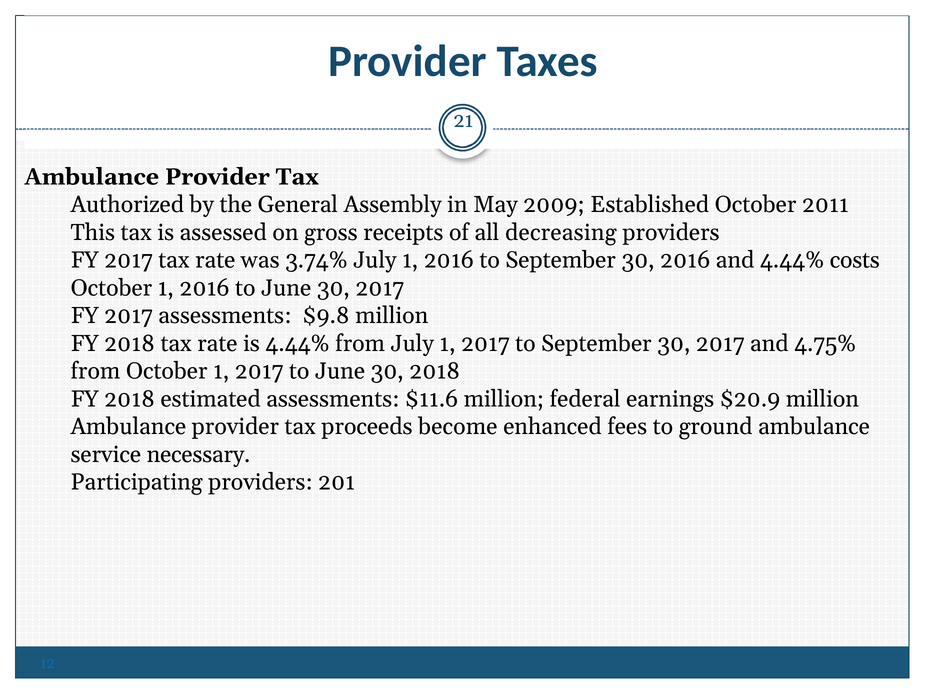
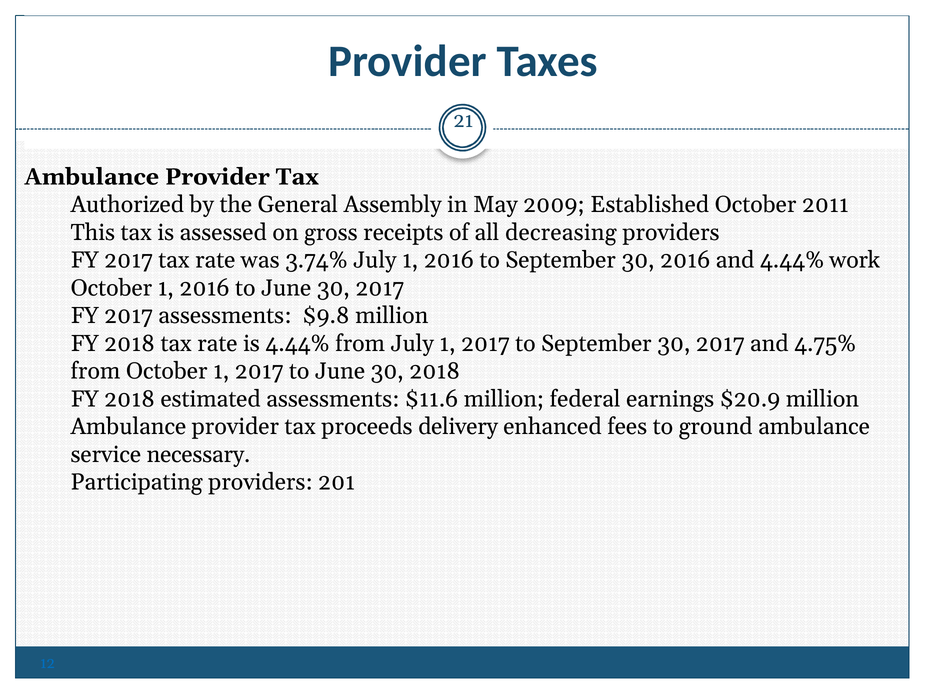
costs: costs -> work (855, 260)
become: become -> delivery (458, 427)
